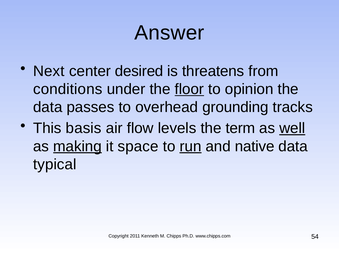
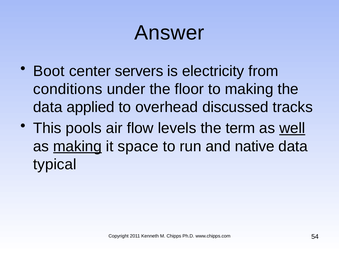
Next: Next -> Boot (49, 71)
desired: desired -> servers (139, 71)
threatens: threatens -> electricity (213, 71)
floor underline: present -> none (189, 89)
to opinion: opinion -> making (249, 89)
passes: passes -> applied (91, 107)
grounding: grounding -> discussed (235, 107)
basis: basis -> pools (84, 128)
run underline: present -> none (190, 146)
